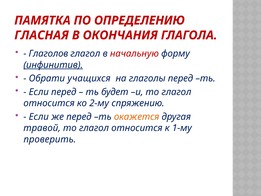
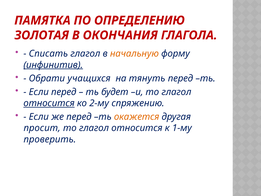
ГЛАСНАЯ: ГЛАСНАЯ -> ЗОЛОТАЯ (42, 35)
Глаголов: Глаголов -> Списать (48, 54)
начальную colour: red -> orange (134, 54)
глаголы: глаголы -> тянуть (147, 78)
относится underline: none -> present (49, 103)
травой: травой -> просит (42, 128)
